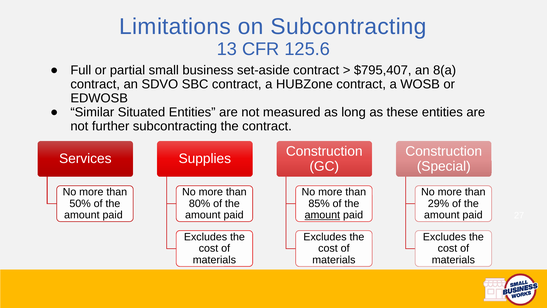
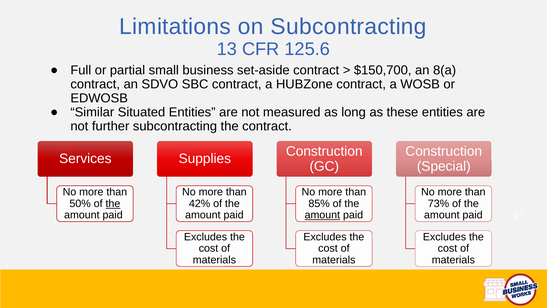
$795,407: $795,407 -> $150,700 (383, 70)
the underline: none -> present (113, 203)
80%: 80% -> 42% (200, 203)
29%: 29% -> 73% (439, 203)
